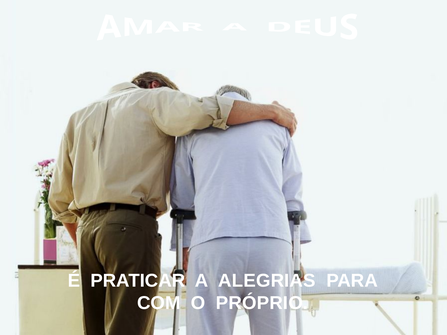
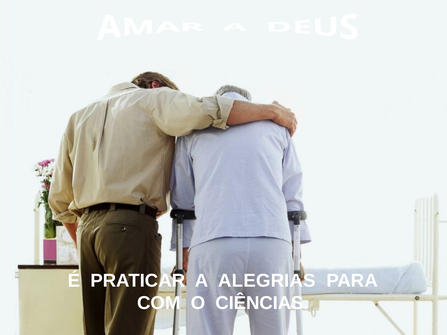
PRÓPRIO: PRÓPRIO -> CIÊNCIAS (262, 303)
